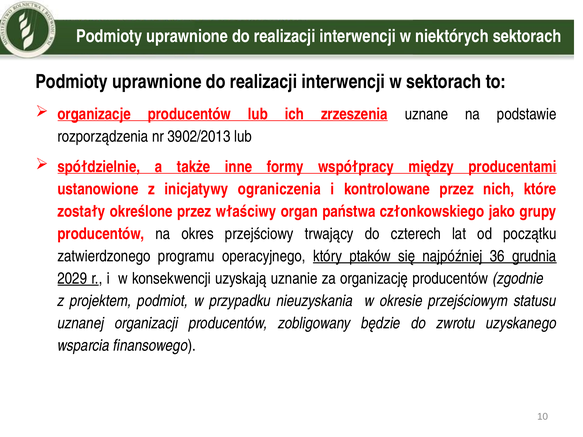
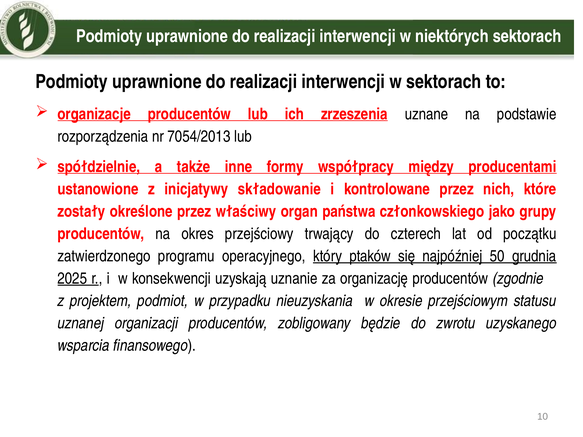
3902/2013: 3902/2013 -> 7054/2013 (199, 136)
ograniczenia: ograniczenia -> składowanie (279, 189)
36: 36 -> 50 (497, 256)
2029: 2029 -> 2025 (72, 279)
